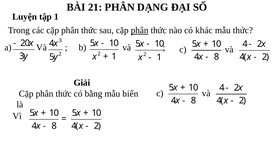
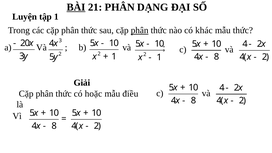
BÀI underline: none -> present (76, 7)
bằng: bằng -> hoặc (93, 94)
biến: biến -> điều (130, 94)
